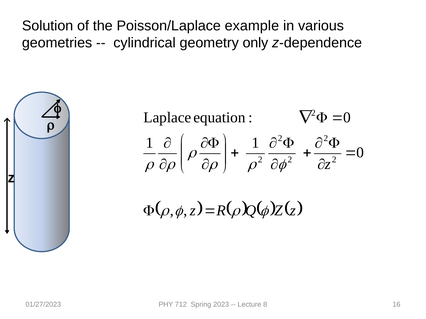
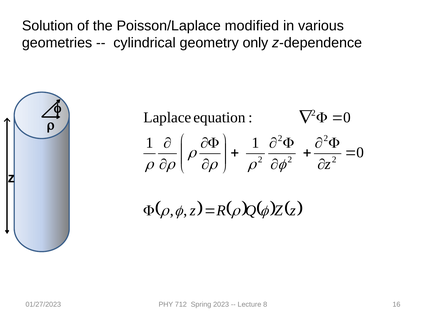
example: example -> modified (252, 26)
